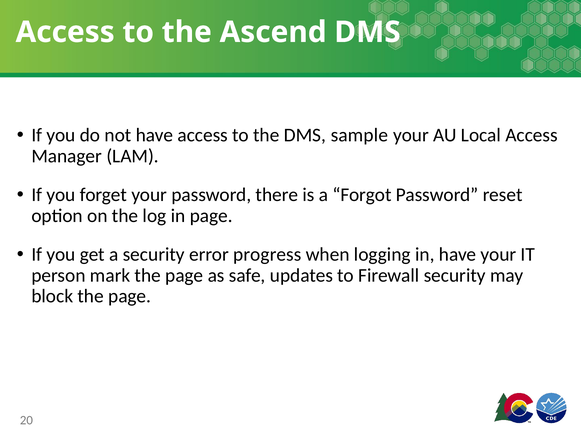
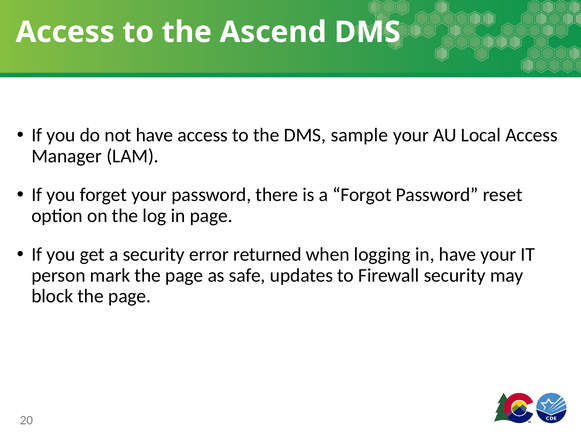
progress: progress -> returned (267, 254)
